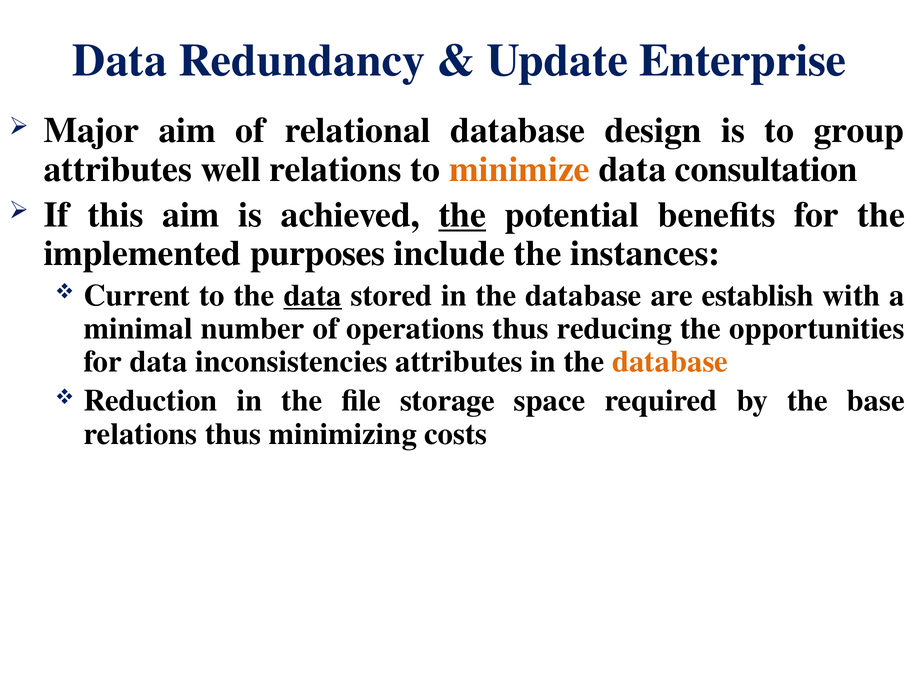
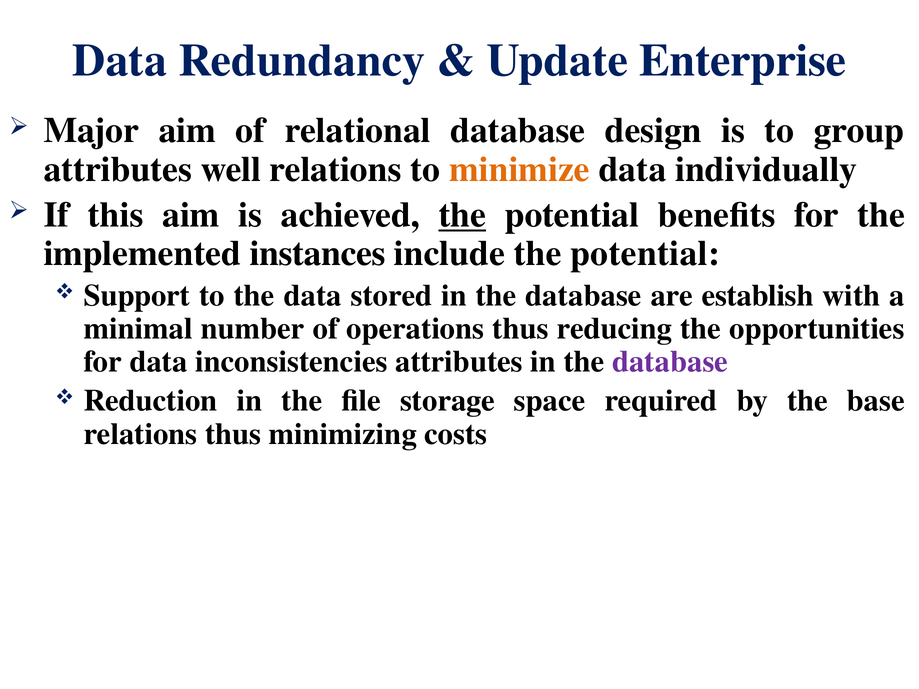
consultation: consultation -> individually (766, 169)
purposes: purposes -> instances (318, 254)
include the instances: instances -> potential (645, 254)
Current: Current -> Support (137, 296)
data underline: present -> none (313, 296)
database colour: orange -> purple (670, 362)
